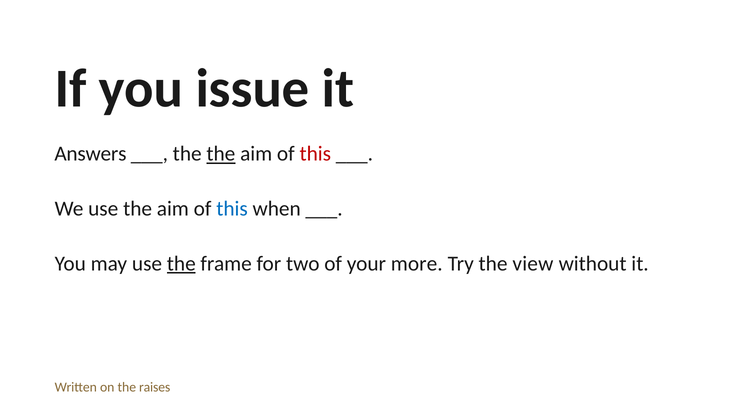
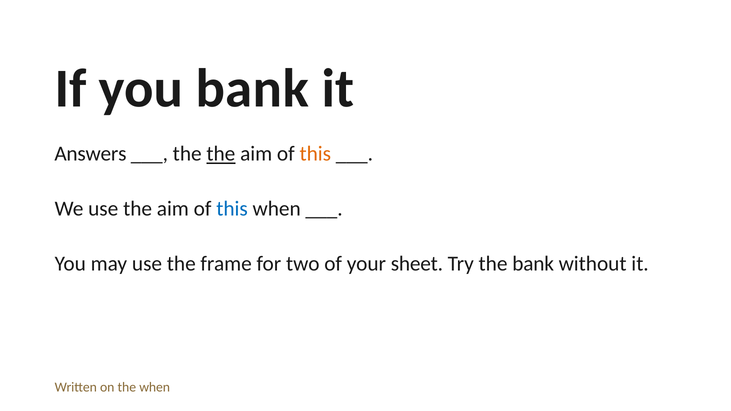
you issue: issue -> bank (252, 89)
this colour: red -> orange (315, 154)
the underline: present -> none (181, 264)
more: more -> sheet (417, 264)
the view: view -> bank (533, 264)
the raises: raises -> when (155, 387)
